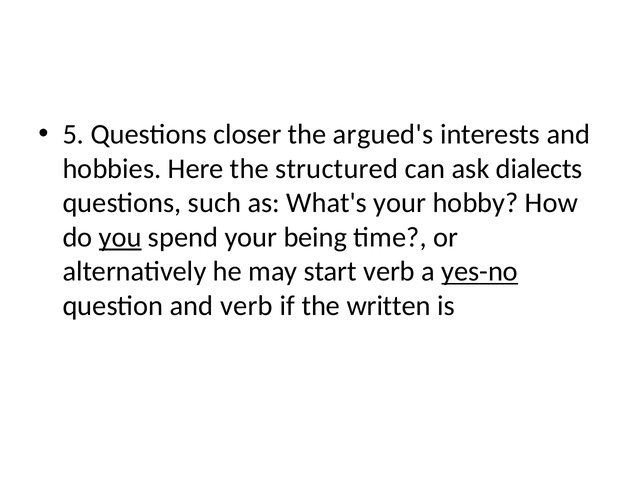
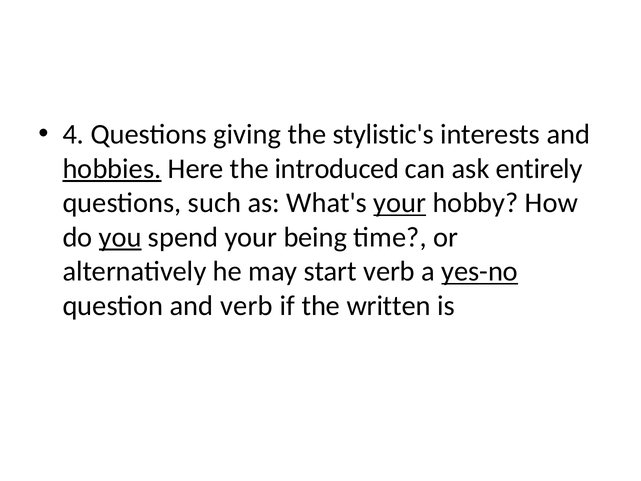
5: 5 -> 4 (73, 134)
closer: closer -> giving (247, 134)
argued's: argued's -> stylistic's (383, 134)
hobbies underline: none -> present (112, 169)
structured: structured -> introduced (337, 169)
dialects: dialects -> entirely (539, 169)
your underline: none -> present (400, 203)
